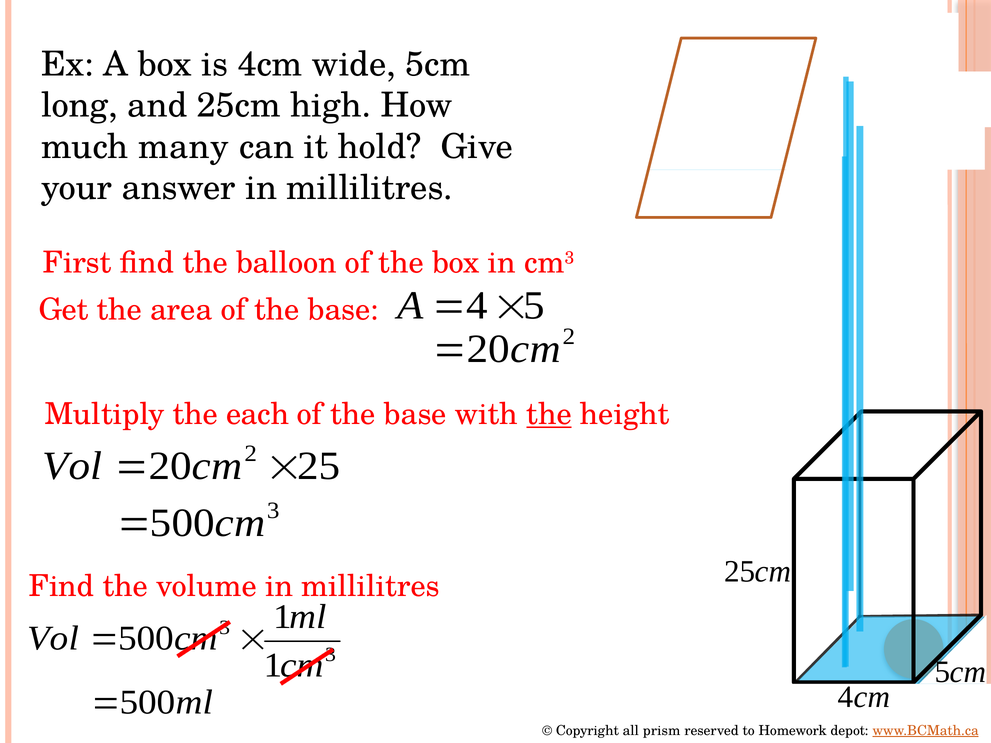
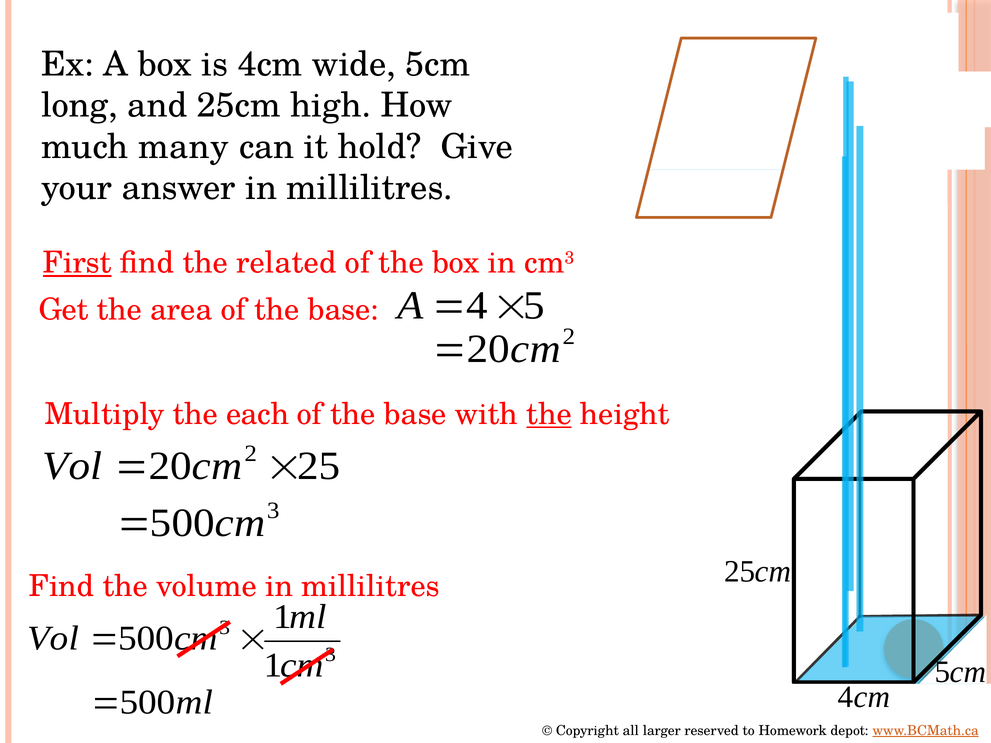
First underline: none -> present (77, 263)
balloon: balloon -> related (286, 263)
prism: prism -> larger (662, 731)
